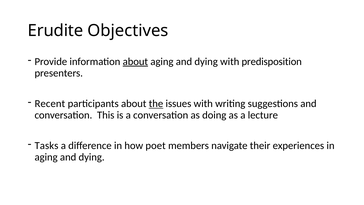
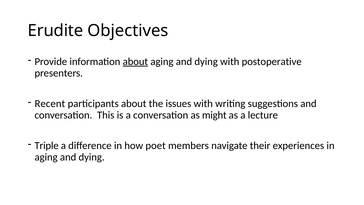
predisposition: predisposition -> postoperative (272, 62)
the underline: present -> none (156, 104)
doing: doing -> might (214, 115)
Tasks: Tasks -> Triple (47, 146)
